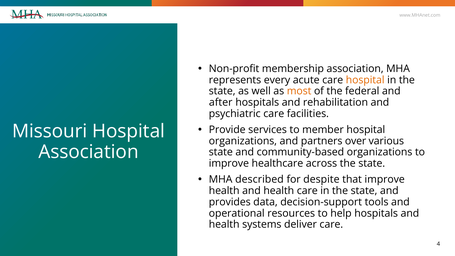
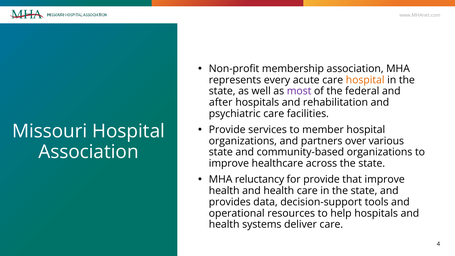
most colour: orange -> purple (299, 91)
described: described -> reluctancy (260, 179)
for despite: despite -> provide (322, 179)
